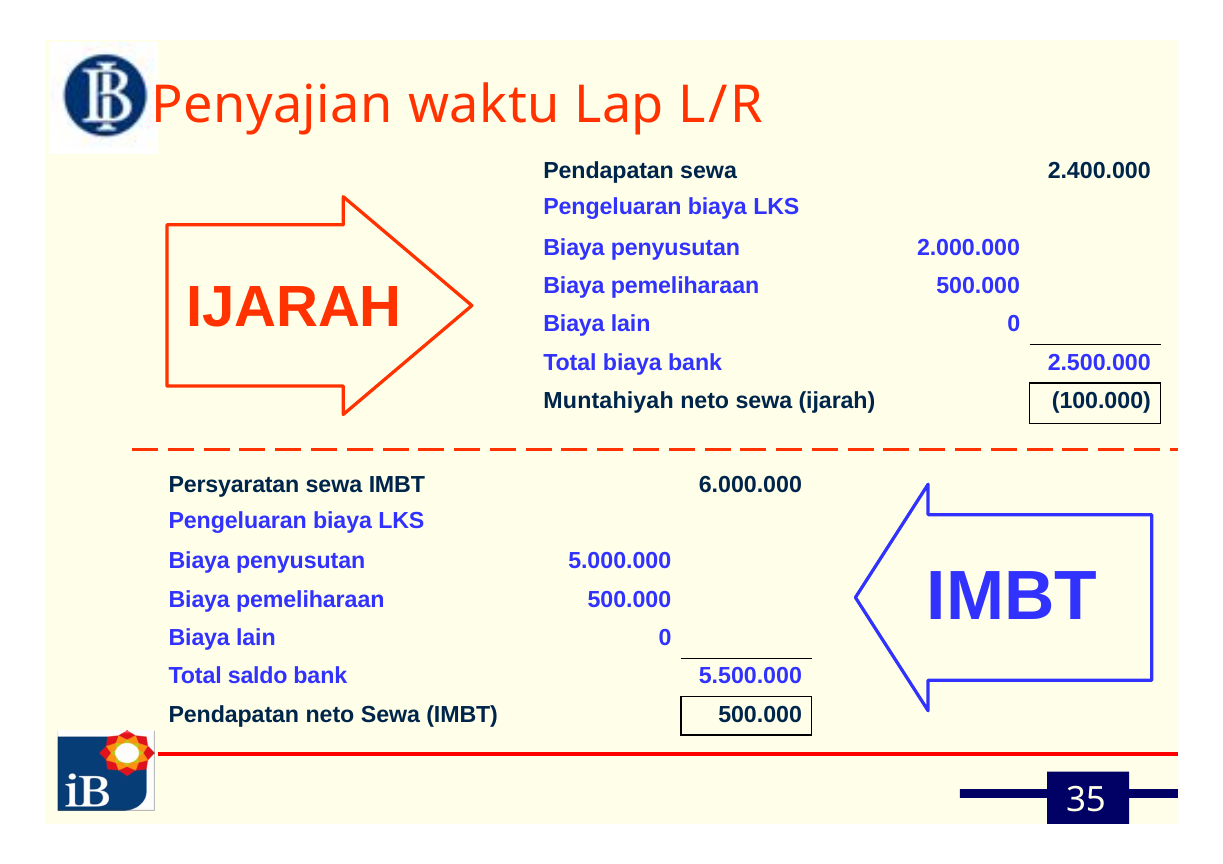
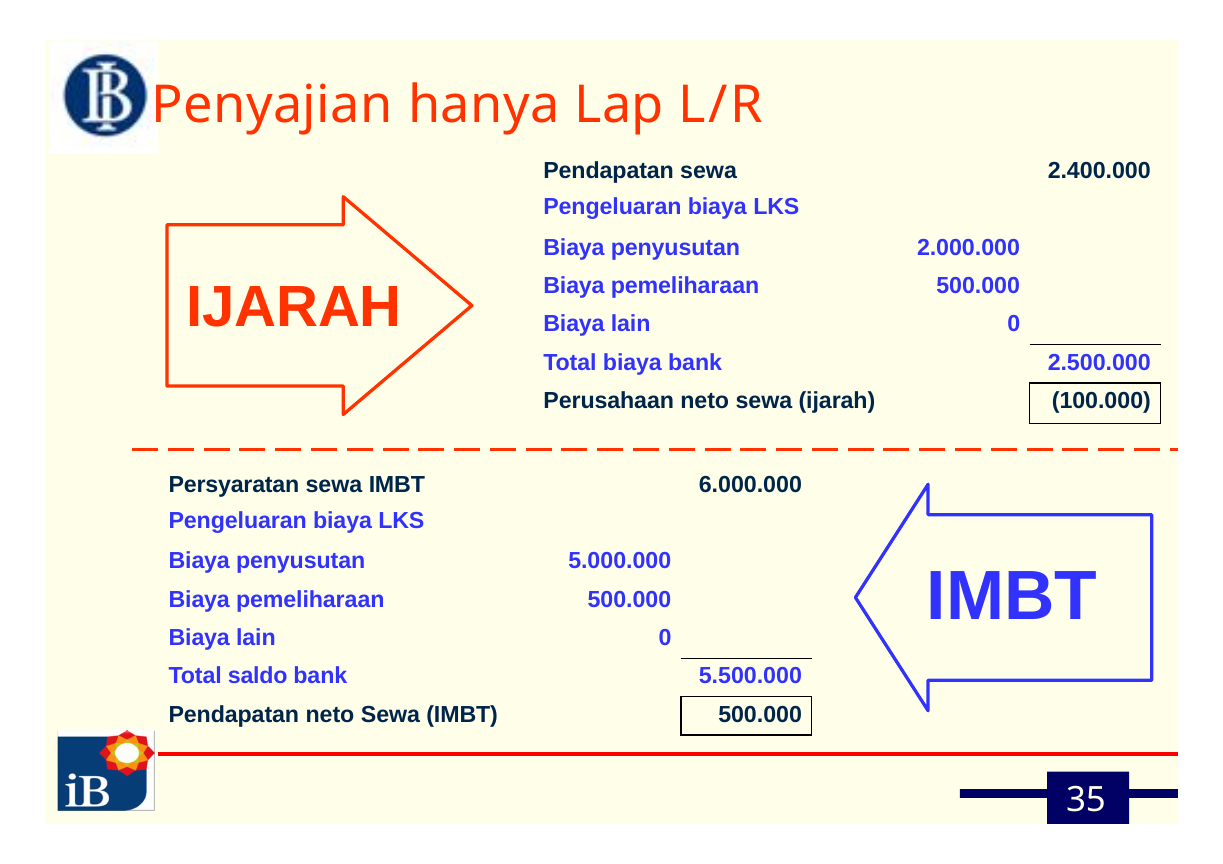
waktu: waktu -> hanya (484, 105)
Muntahiyah: Muntahiyah -> Perusahaan (609, 401)
